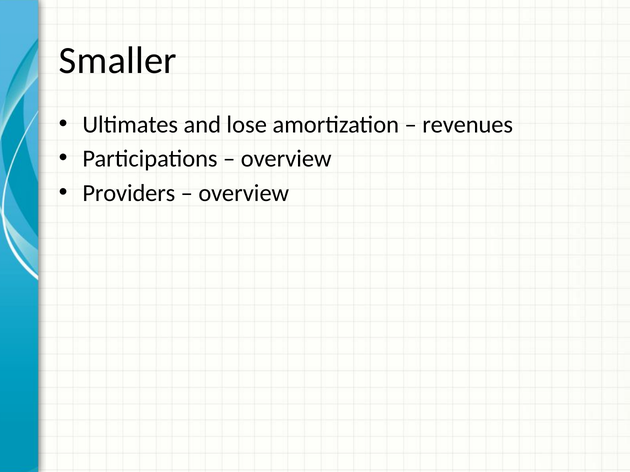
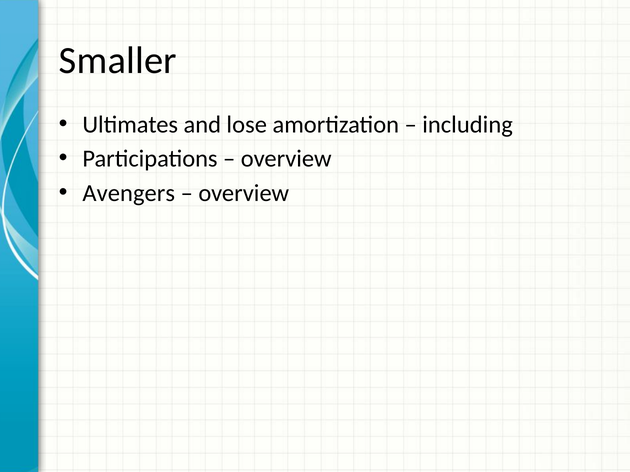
revenues: revenues -> including (468, 125)
Providers: Providers -> Avengers (129, 193)
